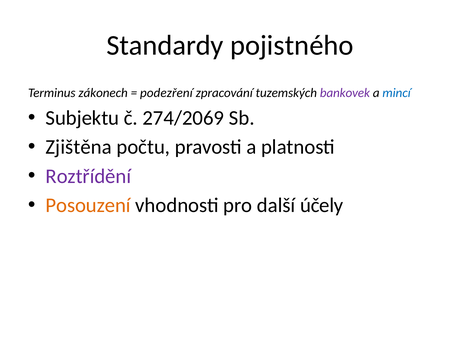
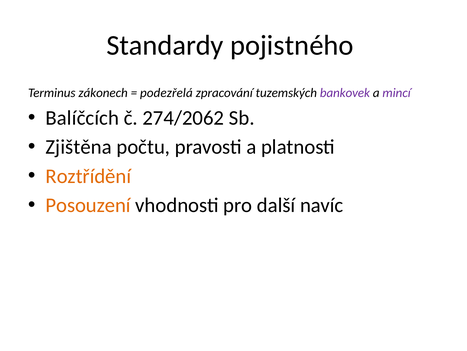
podezření: podezření -> podezřelá (166, 93)
mincí colour: blue -> purple (397, 93)
Subjektu: Subjektu -> Balíčcích (82, 118)
274/2069: 274/2069 -> 274/2062 (183, 118)
Roztřídění colour: purple -> orange (88, 176)
účely: účely -> navíc (322, 205)
